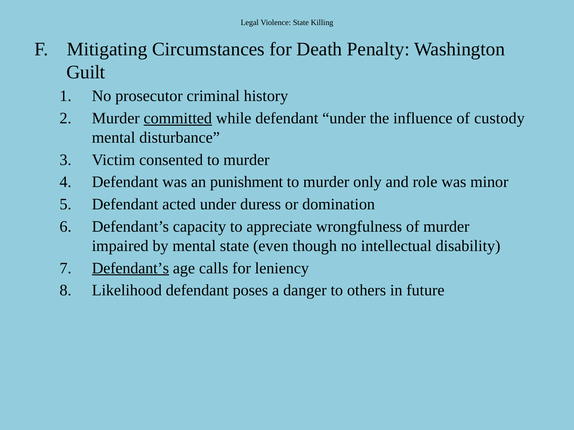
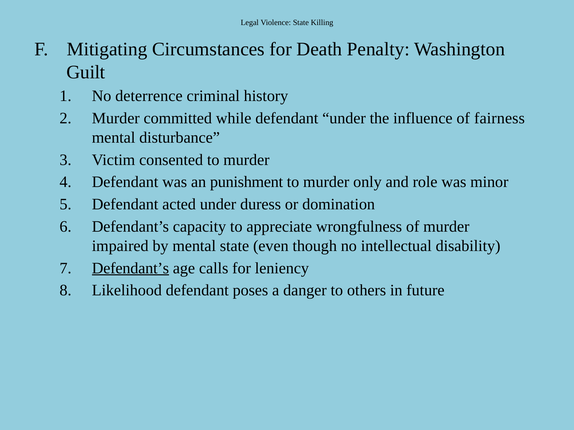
prosecutor: prosecutor -> deterrence (149, 96)
committed underline: present -> none (178, 118)
custody: custody -> fairness (499, 118)
